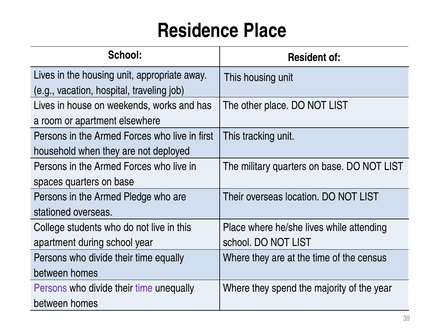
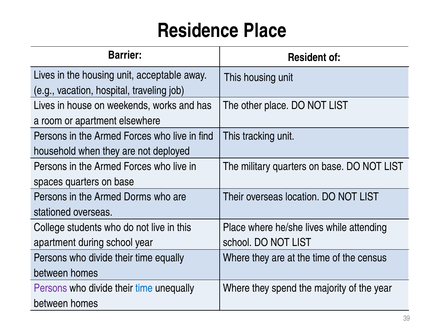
School: School -> Barrier (125, 55)
appropriate: appropriate -> acceptable (159, 75)
first: first -> find (206, 136)
Pledge: Pledge -> Dorms (137, 197)
time colour: purple -> blue (144, 288)
